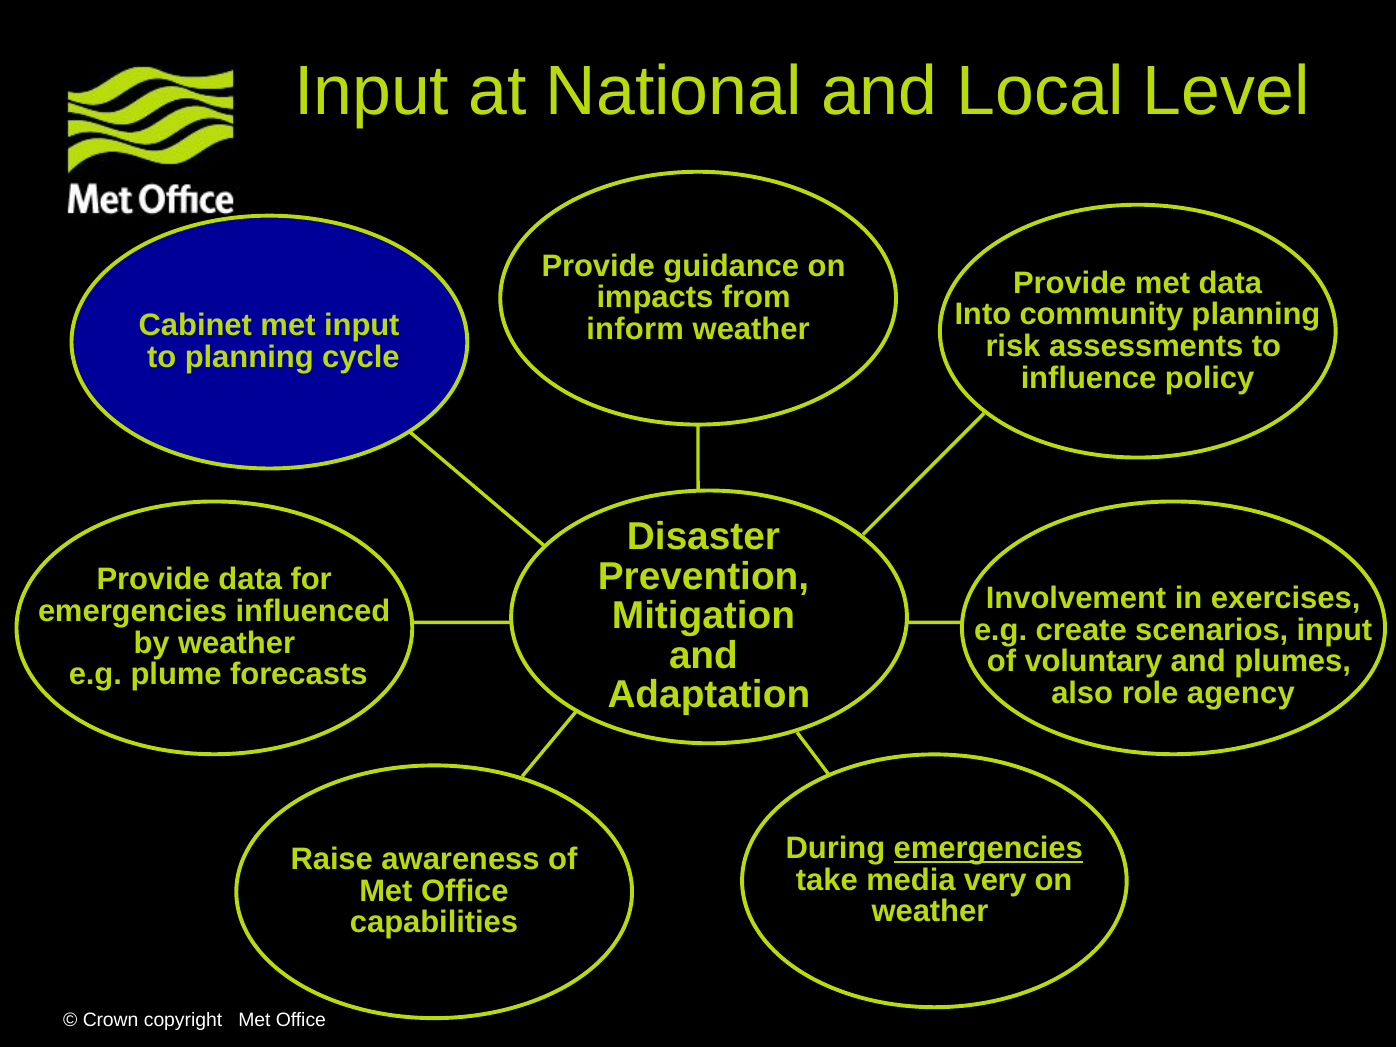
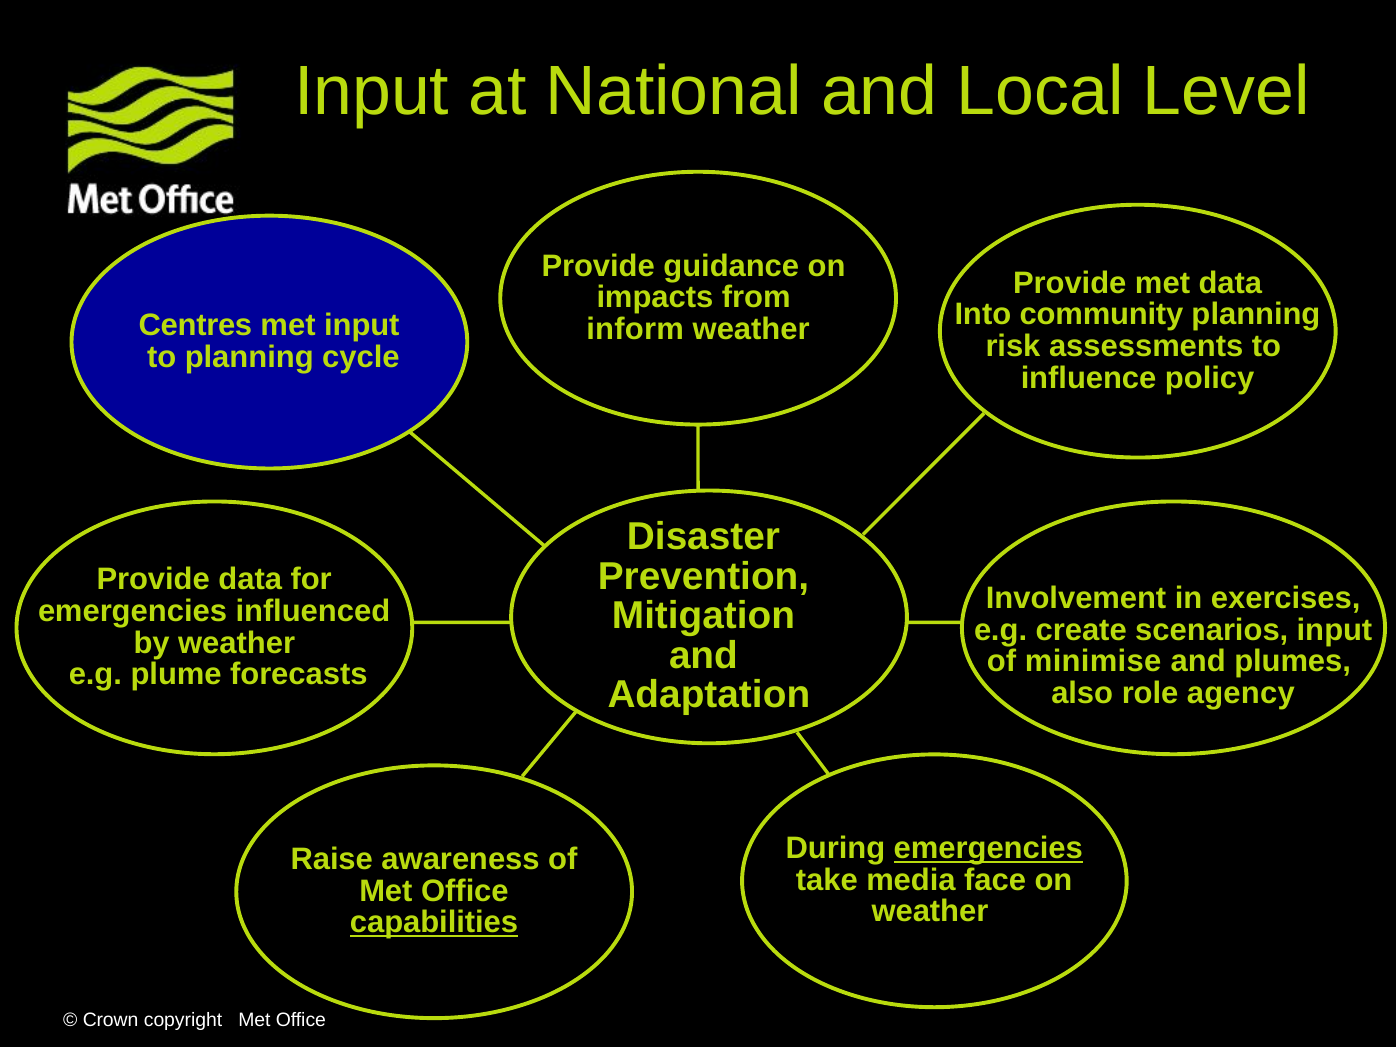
Cabinet: Cabinet -> Centres (195, 326)
voluntary: voluntary -> minimise (1093, 661)
very: very -> face (995, 880)
capabilities underline: none -> present (434, 923)
